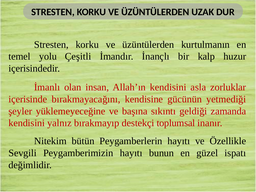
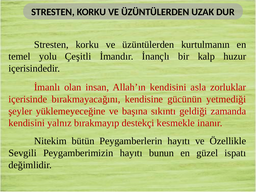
toplumsal: toplumsal -> kesmekle (176, 123)
